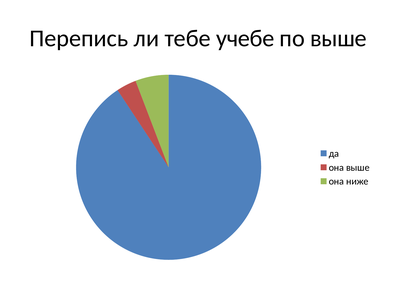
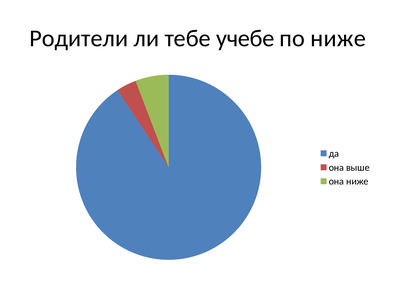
Перепись: Перепись -> Родители (79, 38)
по выше: выше -> ниже (338, 38)
